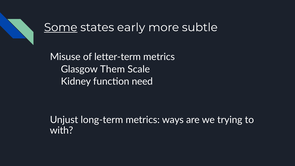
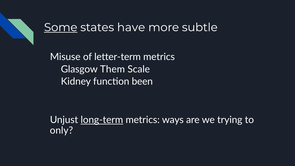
early: early -> have (131, 27)
need: need -> been (142, 81)
long-term underline: none -> present (102, 120)
with: with -> only (61, 130)
